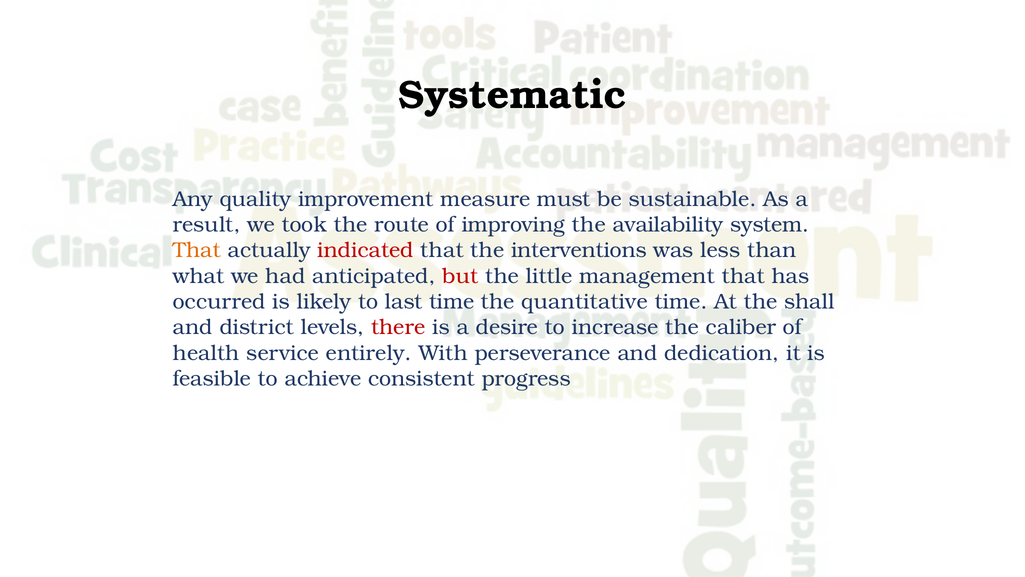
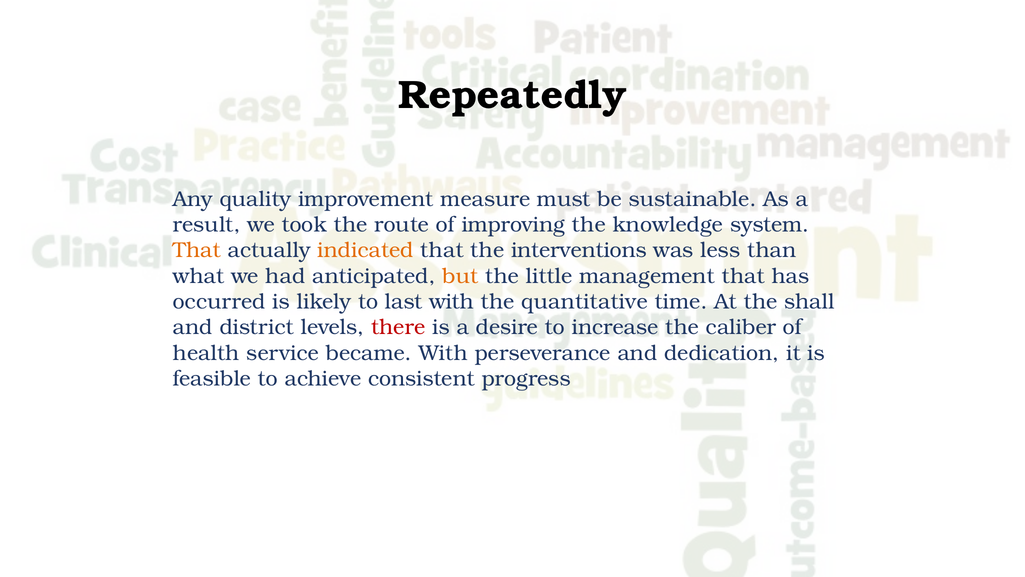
Systematic: Systematic -> Repeatedly (512, 95)
availability: availability -> knowledge (668, 225)
indicated colour: red -> orange (366, 250)
but colour: red -> orange (460, 276)
last time: time -> with (452, 302)
entirely: entirely -> became (369, 353)
